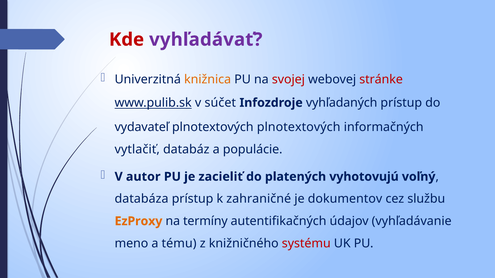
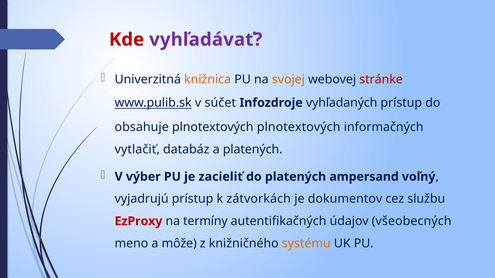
svojej colour: red -> orange (288, 80)
vydavateľ: vydavateľ -> obsahuje (142, 127)
a populácie: populácie -> platených (253, 149)
autor: autor -> výber (143, 177)
vyhotovujú: vyhotovujú -> ampersand (364, 177)
databáza: databáza -> vyjadrujú (142, 199)
zahraničné: zahraničné -> zátvorkách (259, 199)
EzProxy colour: orange -> red (138, 221)
vyhľadávanie: vyhľadávanie -> všeobecných (412, 221)
tému: tému -> môže (179, 244)
systému colour: red -> orange (306, 244)
